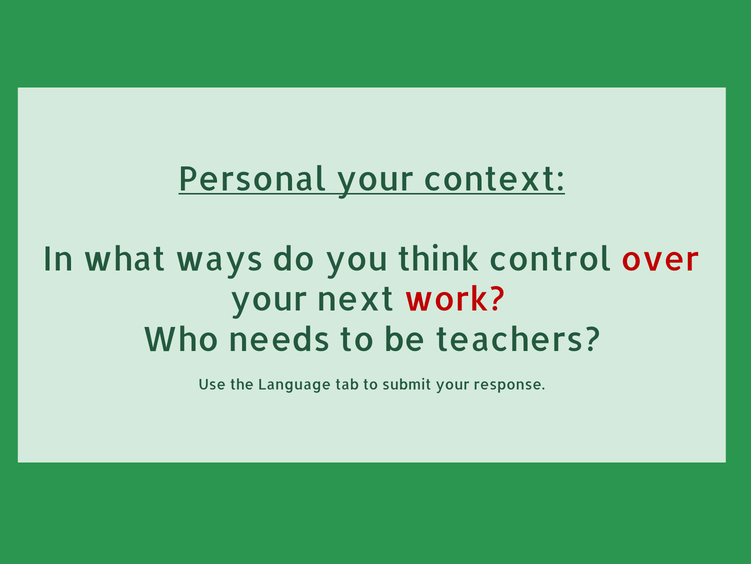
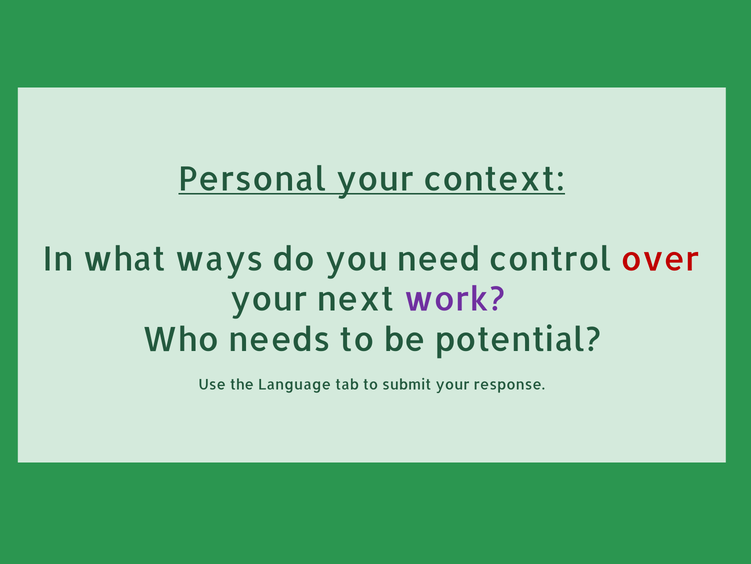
think: think -> need (439, 259)
work colour: red -> purple (454, 299)
teachers: teachers -> potential (518, 340)
